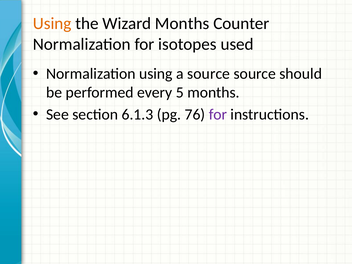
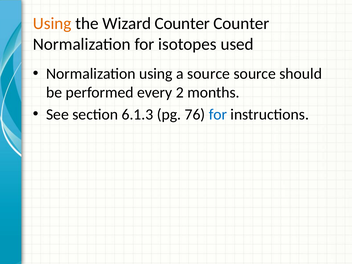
Wizard Months: Months -> Counter (182, 24)
5: 5 -> 2 (180, 92)
for colour: purple -> blue (218, 114)
